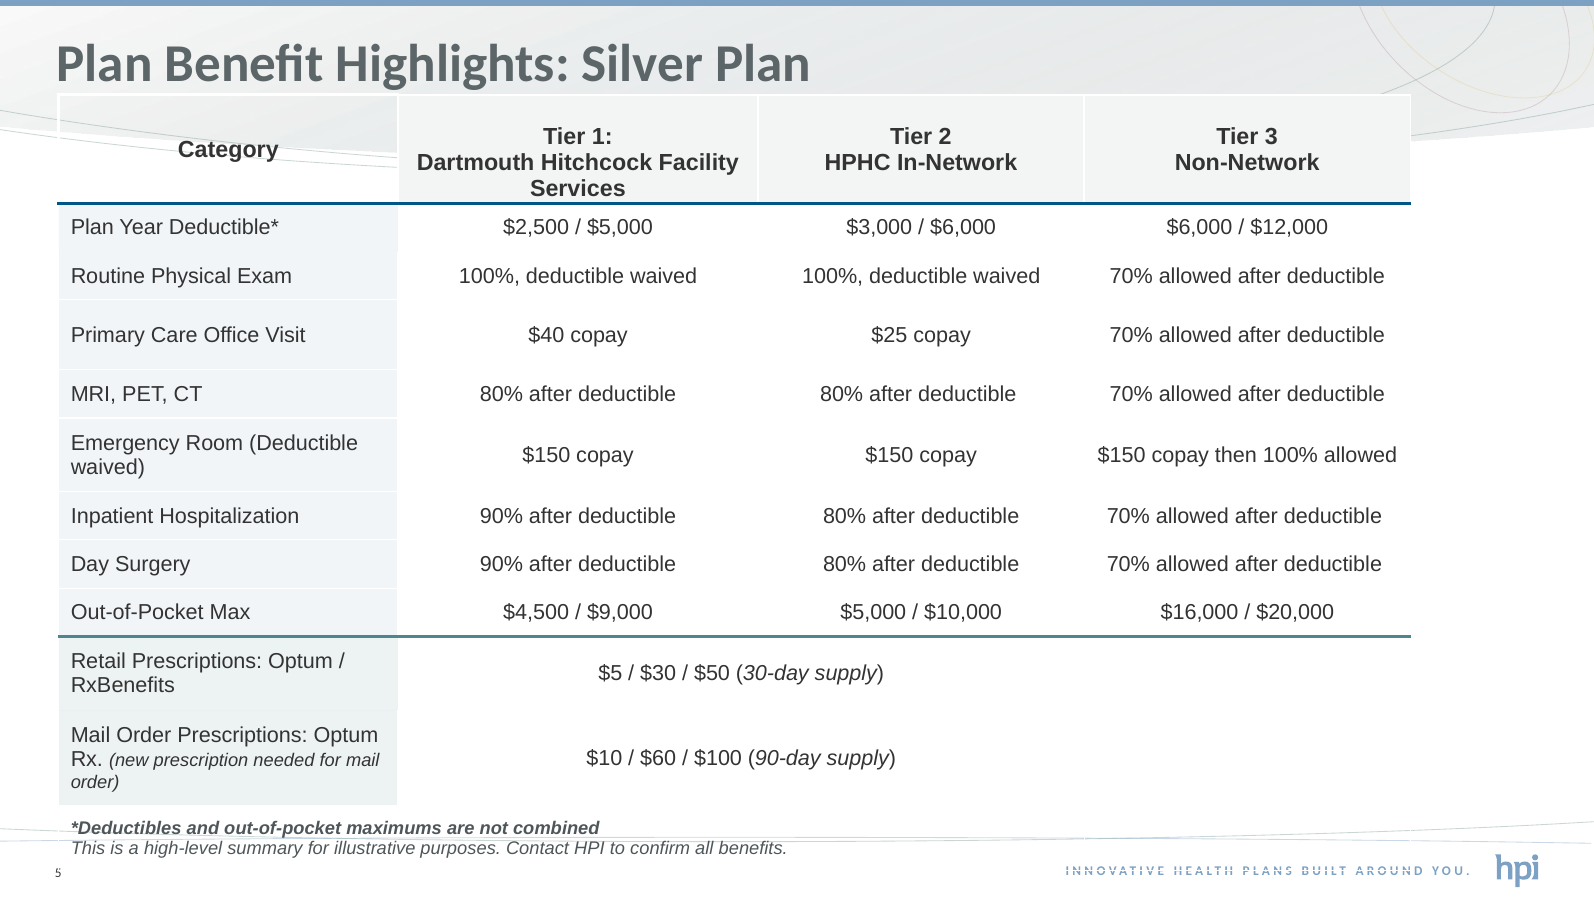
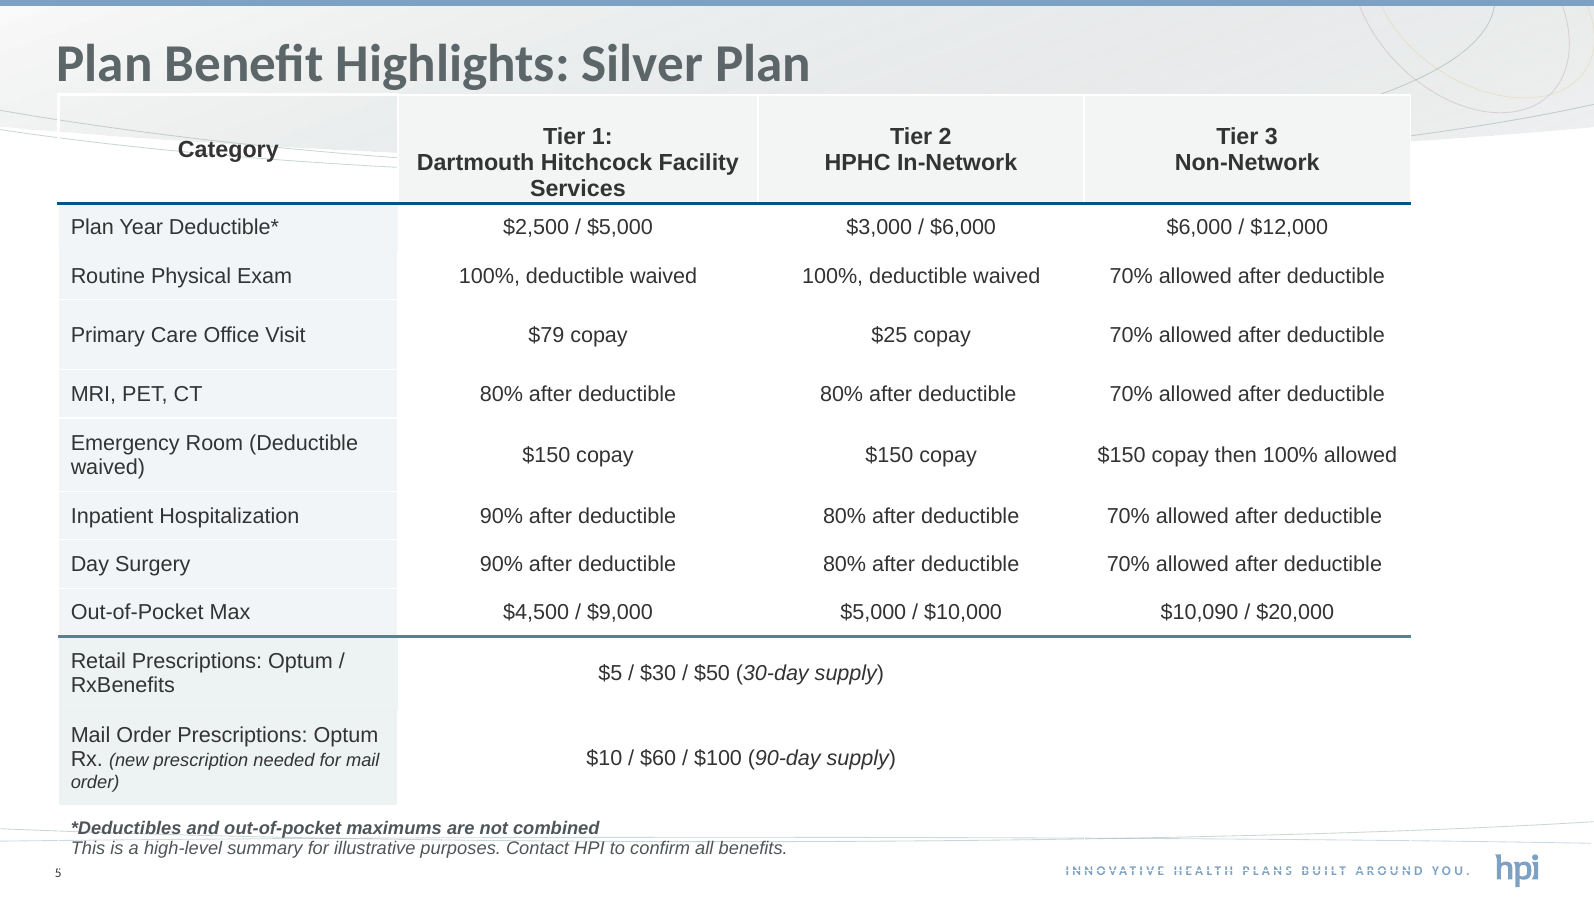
$40: $40 -> $79 (546, 335)
$16,000: $16,000 -> $10,090 (1199, 613)
